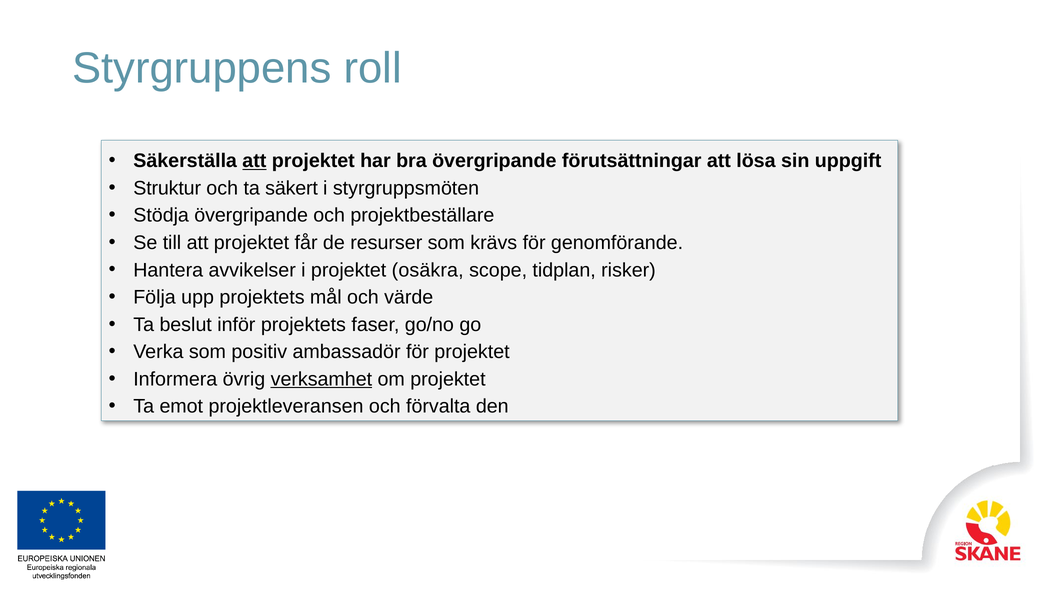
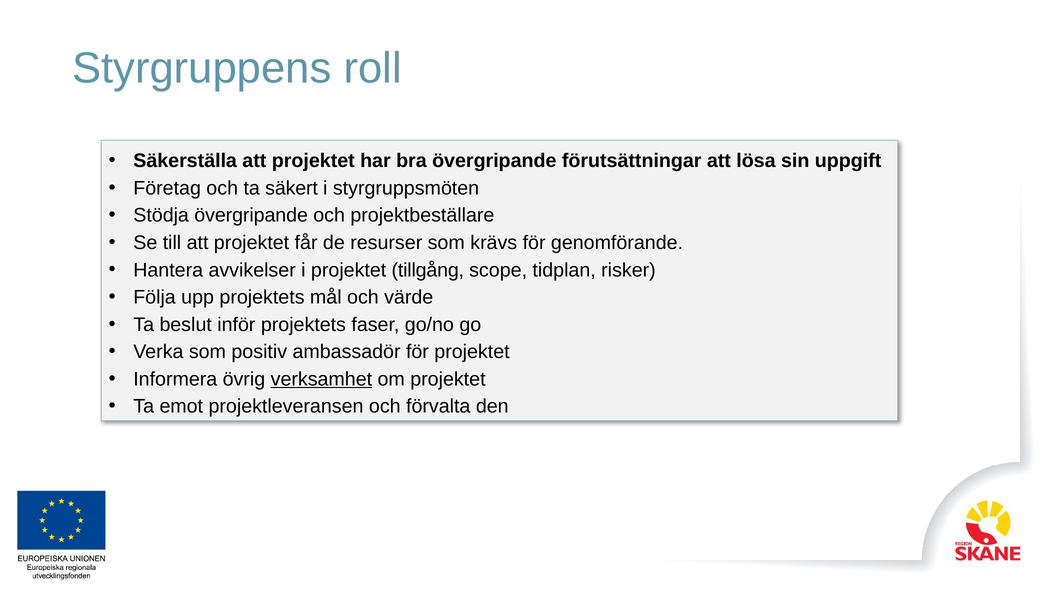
att underline: present -> none (254, 161)
Struktur: Struktur -> Företag (167, 188)
osäkra: osäkra -> tillgång (428, 270)
